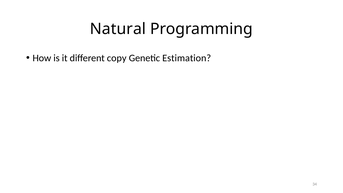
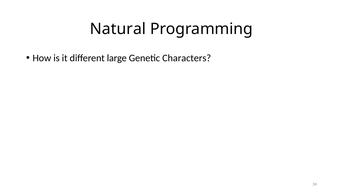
copy: copy -> large (117, 58)
Estimation: Estimation -> Characters (187, 58)
